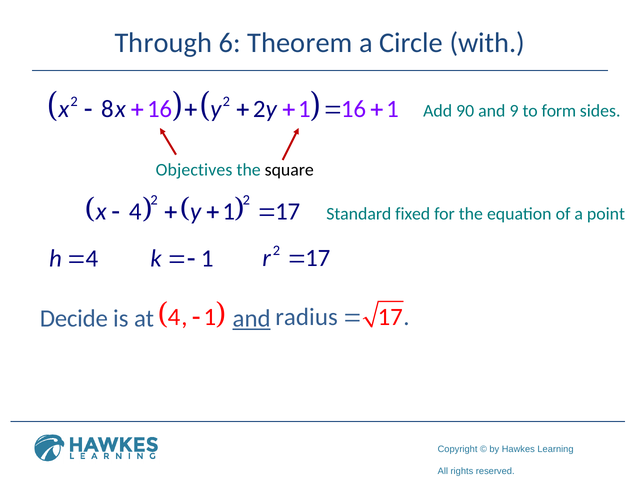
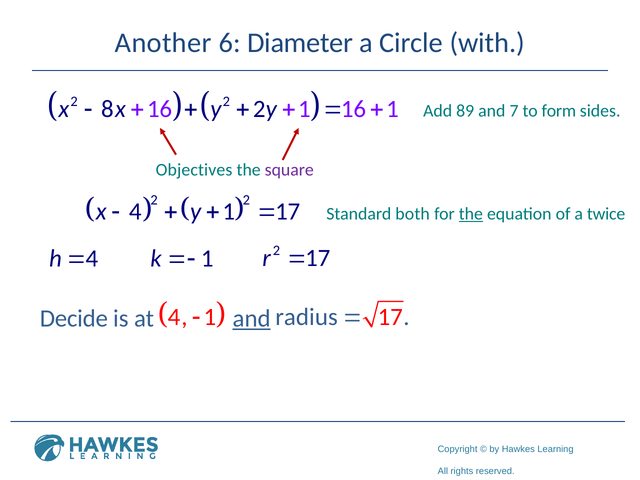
Through: Through -> Another (163, 43)
Theorem: Theorem -> Diameter (300, 43)
90: 90 -> 89 (465, 111)
9: 9 -> 7 (514, 111)
square colour: black -> purple (289, 170)
fixed: fixed -> both (413, 214)
the underline: none -> present (471, 214)
point: point -> twice (606, 214)
